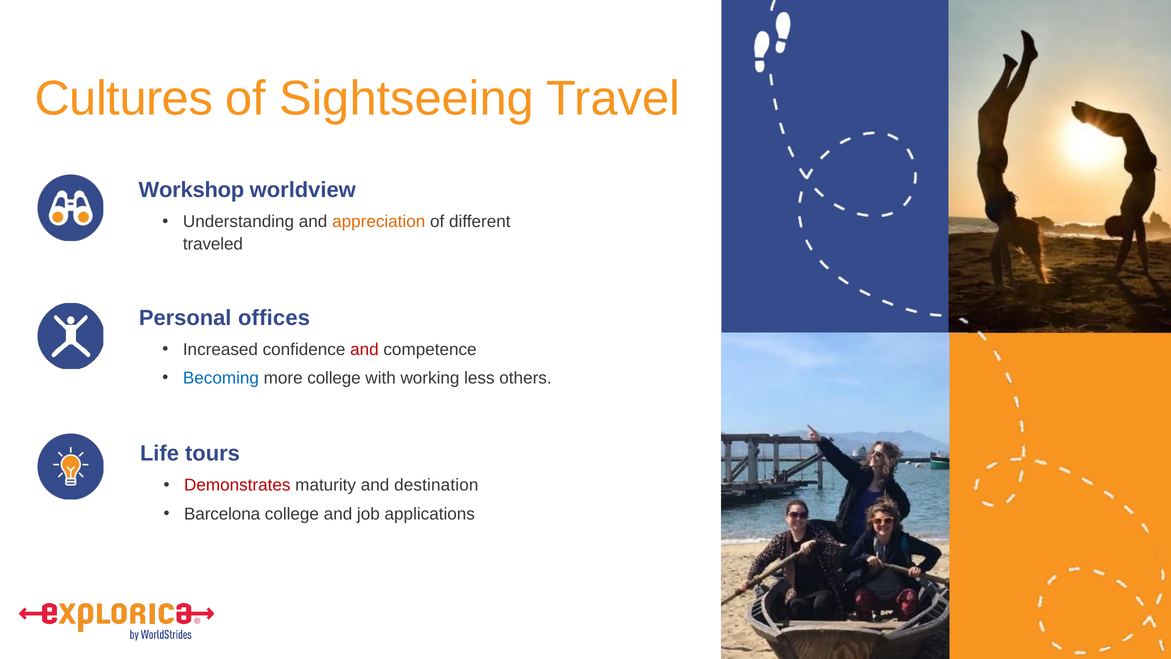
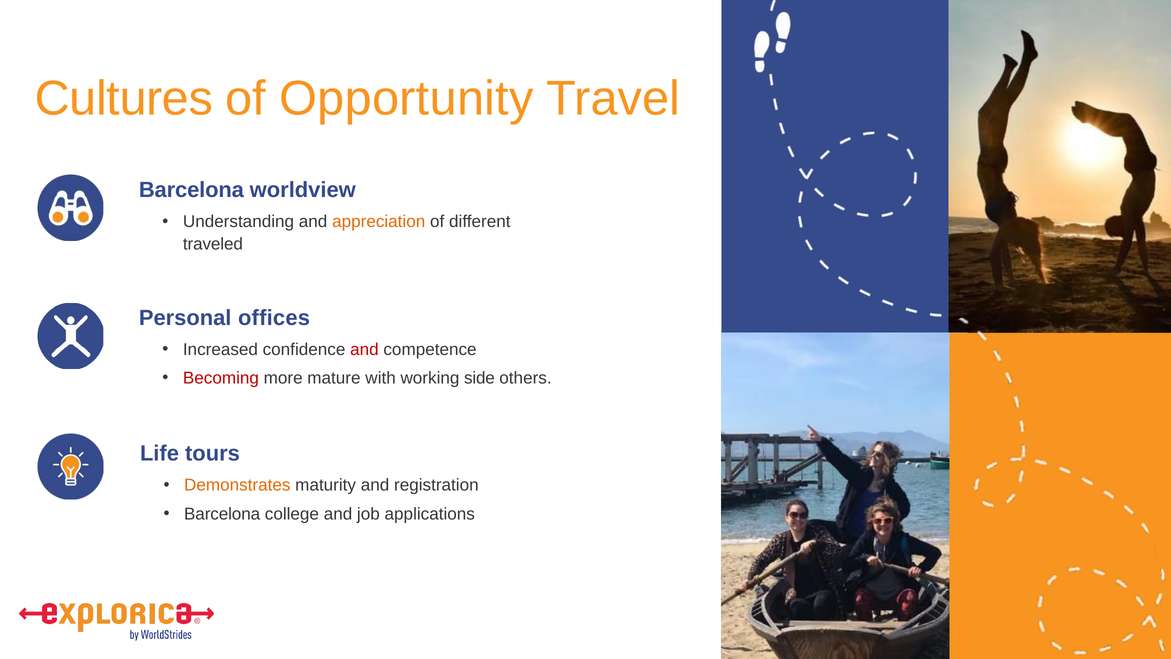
Sightseeing: Sightseeing -> Opportunity (406, 98)
Workshop: Workshop -> Barcelona (191, 190)
Becoming colour: blue -> red (221, 378)
more college: college -> mature (334, 378)
less: less -> side (479, 378)
Demonstrates colour: red -> orange (237, 485)
destination: destination -> registration (436, 485)
